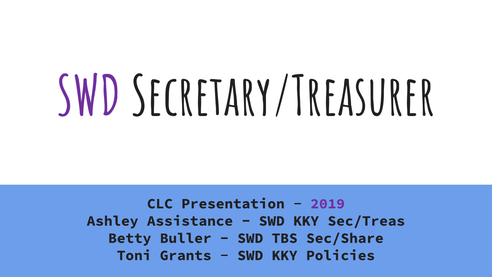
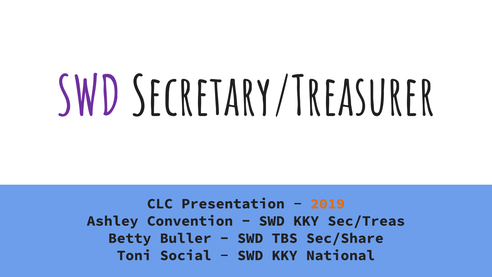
2019 colour: purple -> orange (328, 203)
Assistance: Assistance -> Convention (190, 221)
Grants: Grants -> Social (186, 255)
Policies: Policies -> National (341, 255)
